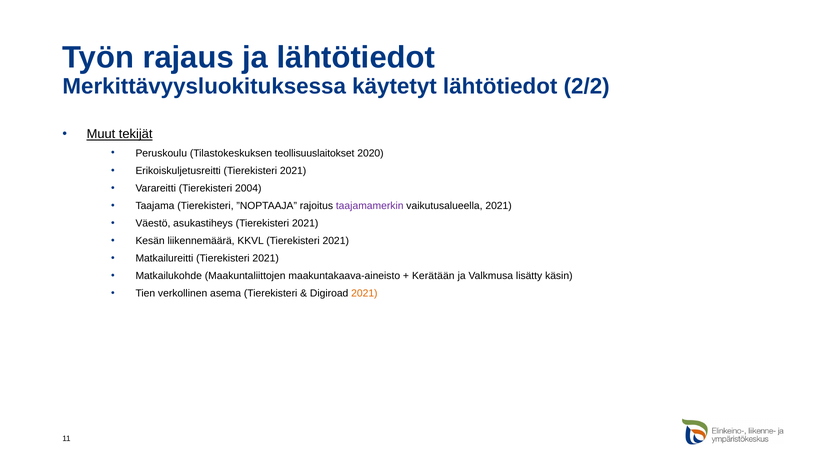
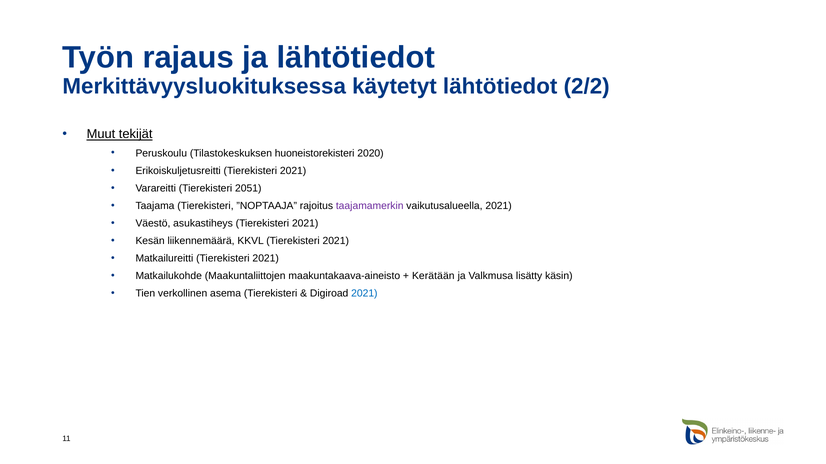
teollisuuslaitokset: teollisuuslaitokset -> huoneistorekisteri (315, 153)
2004: 2004 -> 2051 (248, 188)
2021 colour: orange -> blue (364, 294)
